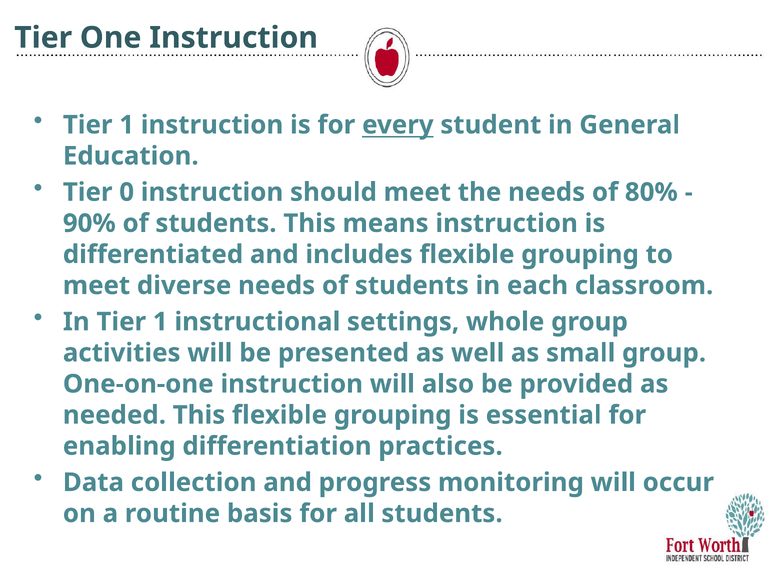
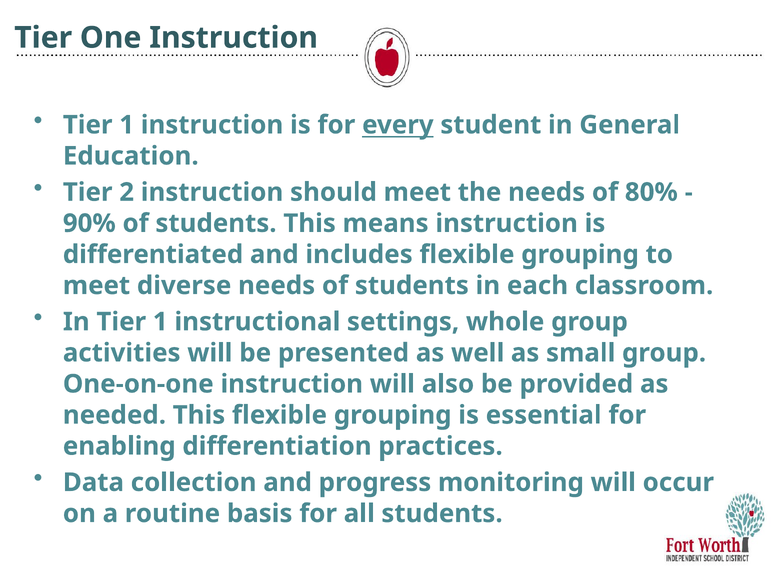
0: 0 -> 2 (127, 192)
